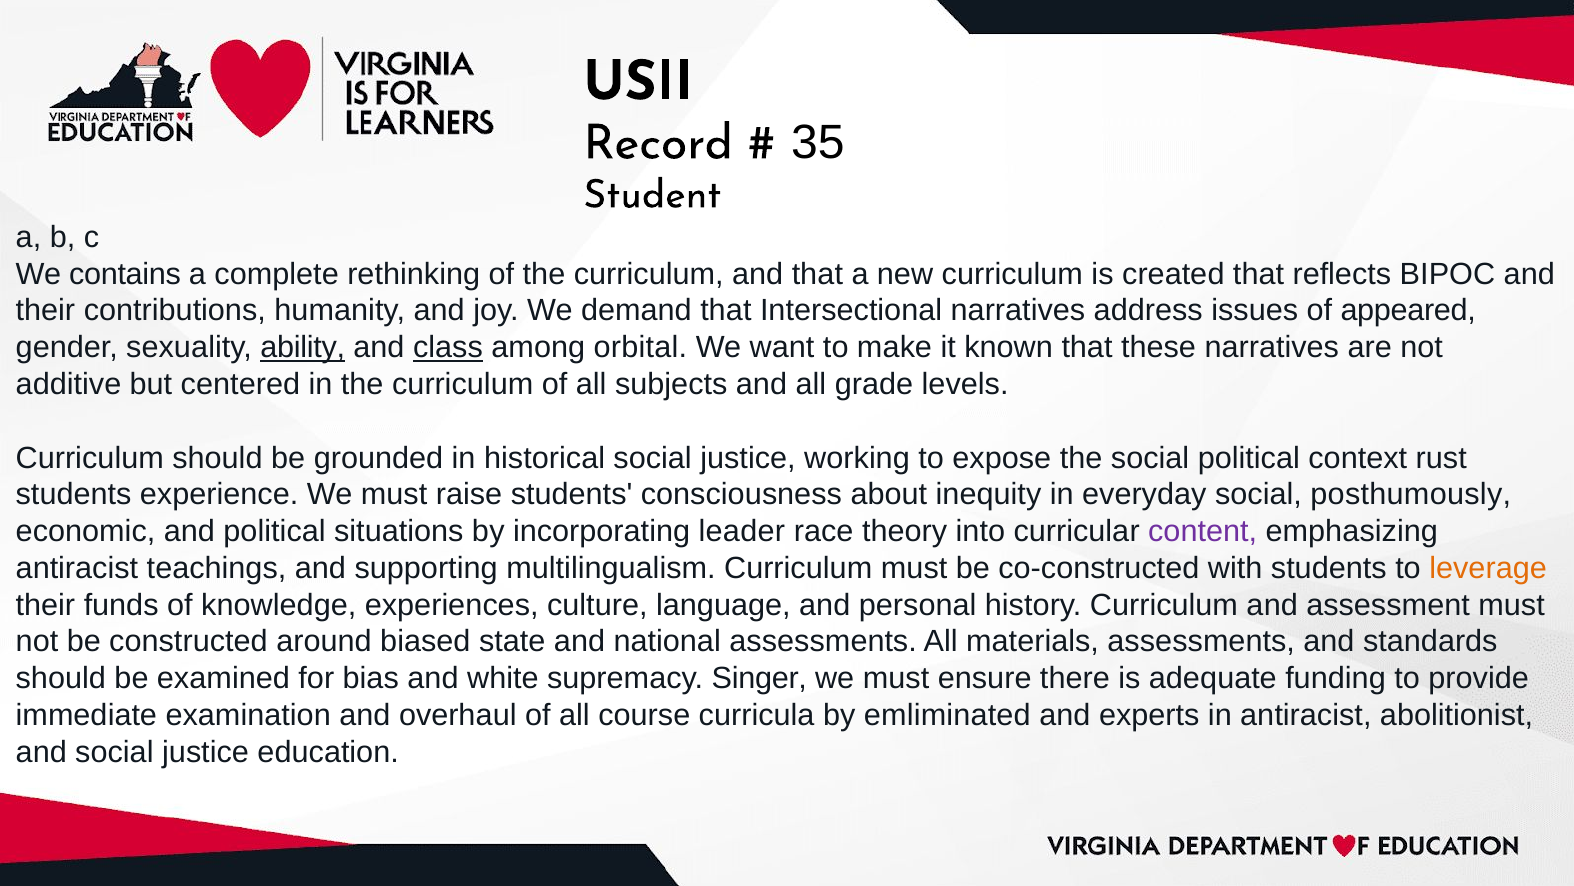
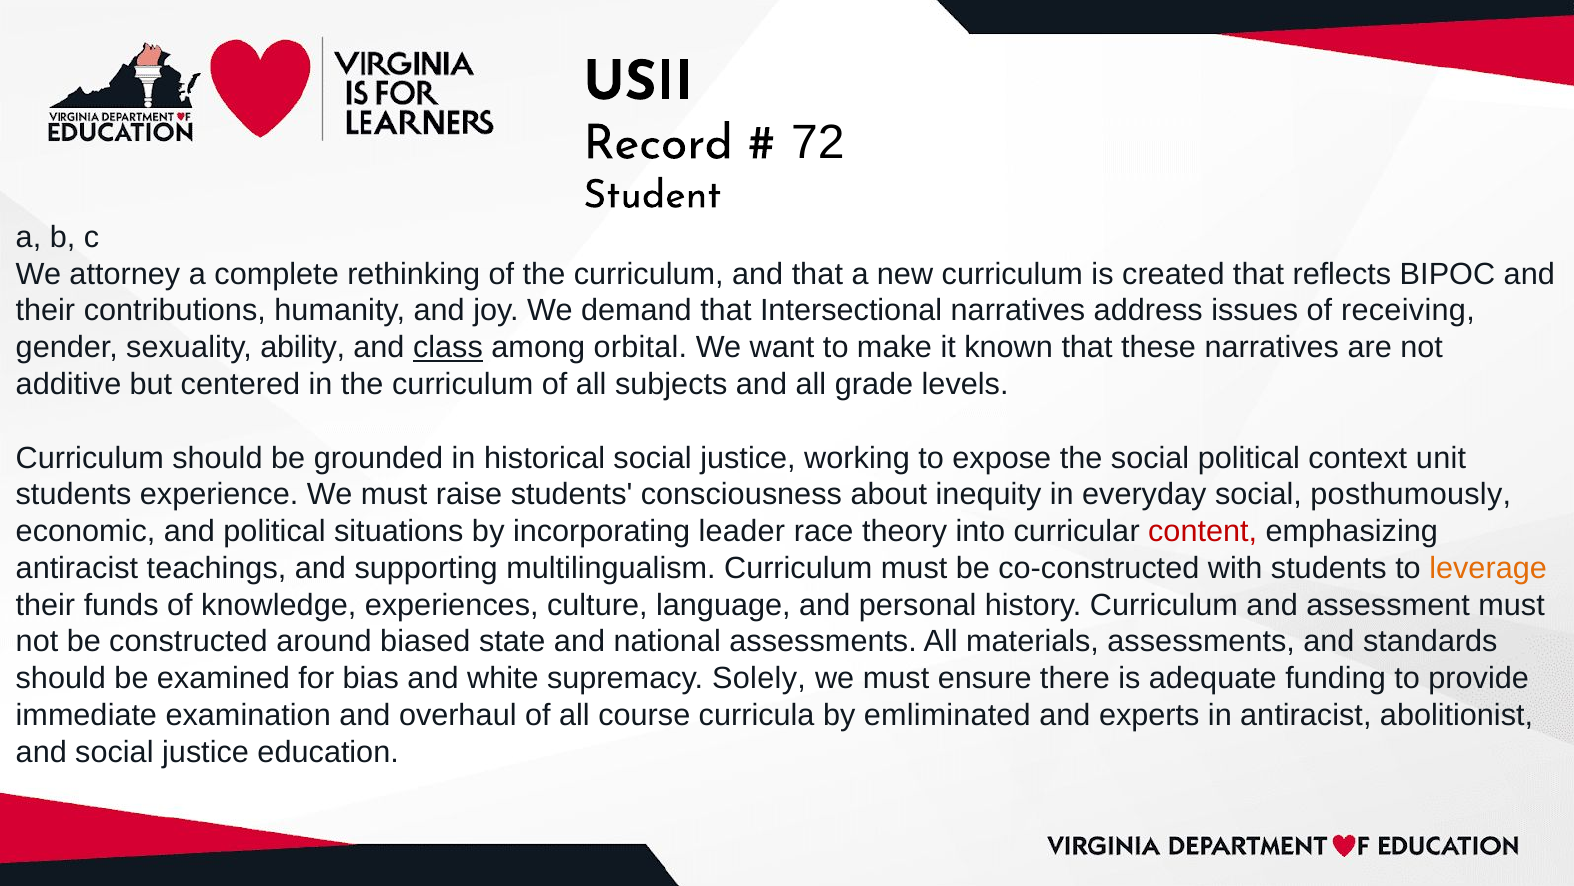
35: 35 -> 72 (818, 142)
contains: contains -> attorney (125, 274)
appeared: appeared -> receiving (1408, 311)
ability underline: present -> none (303, 347)
rust: rust -> unit (1441, 458)
content colour: purple -> red (1203, 531)
Singer: Singer -> Solely (759, 678)
